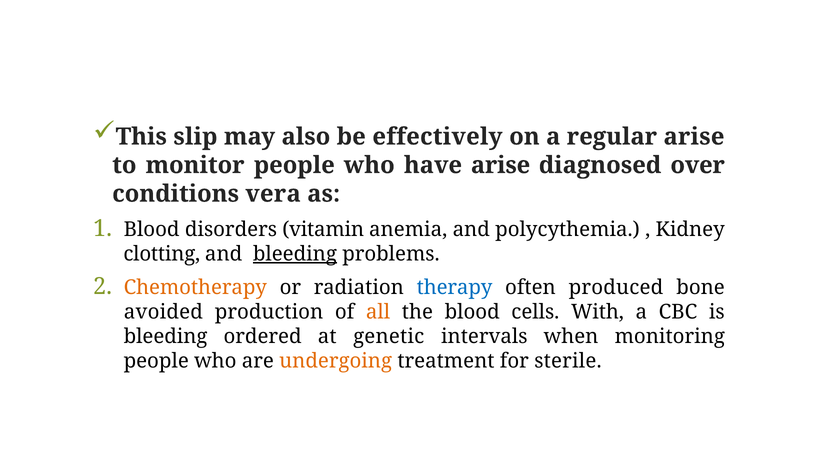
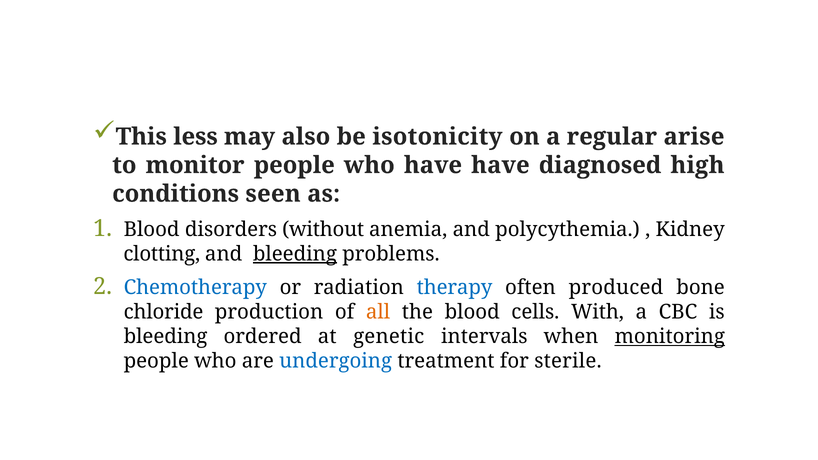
slip: slip -> less (196, 137)
effectively: effectively -> isotonicity (437, 137)
have arise: arise -> have (500, 165)
over: over -> high (697, 165)
vera: vera -> seen (273, 194)
vitamin: vitamin -> without (323, 229)
Chemotherapy colour: orange -> blue (195, 288)
avoided: avoided -> chloride (164, 312)
monitoring underline: none -> present (670, 337)
undergoing colour: orange -> blue (336, 361)
